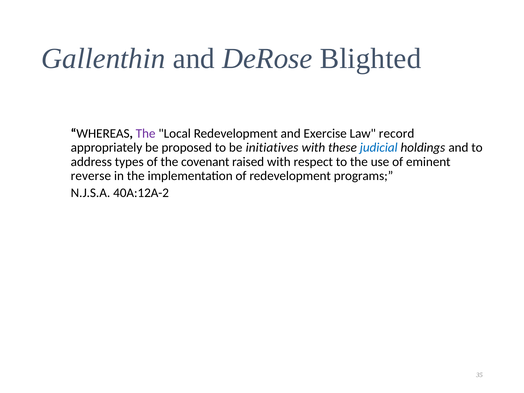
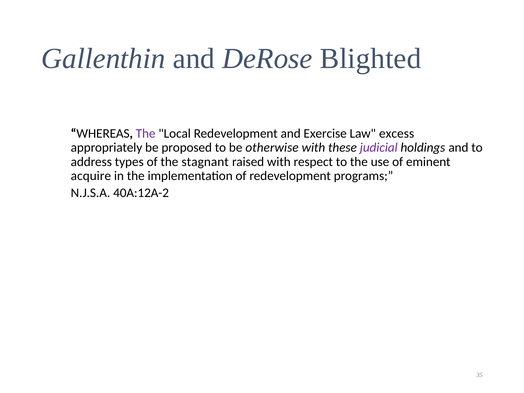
record: record -> excess (397, 133)
initiatives: initiatives -> otherwise (272, 148)
judicial colour: blue -> purple (379, 148)
covenant: covenant -> stagnant (205, 162)
reverse: reverse -> acquire (91, 176)
